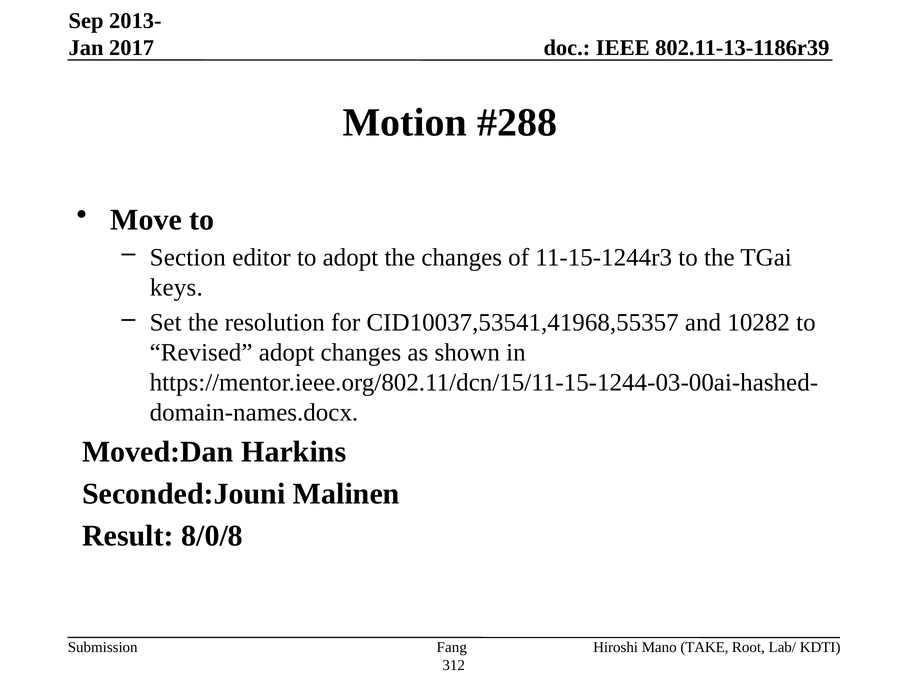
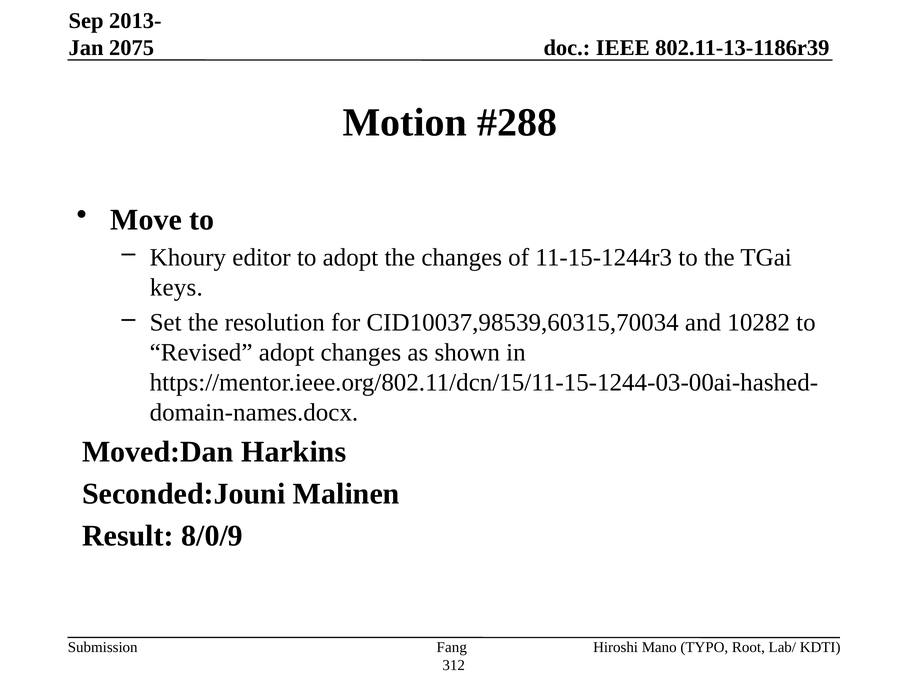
2017: 2017 -> 2075 (132, 48)
Section: Section -> Khoury (188, 257)
CID10037,53541,41968,55357: CID10037,53541,41968,55357 -> CID10037,98539,60315,70034 (523, 322)
8/0/8: 8/0/8 -> 8/0/9 (212, 536)
TAKE: TAKE -> TYPO (704, 647)
